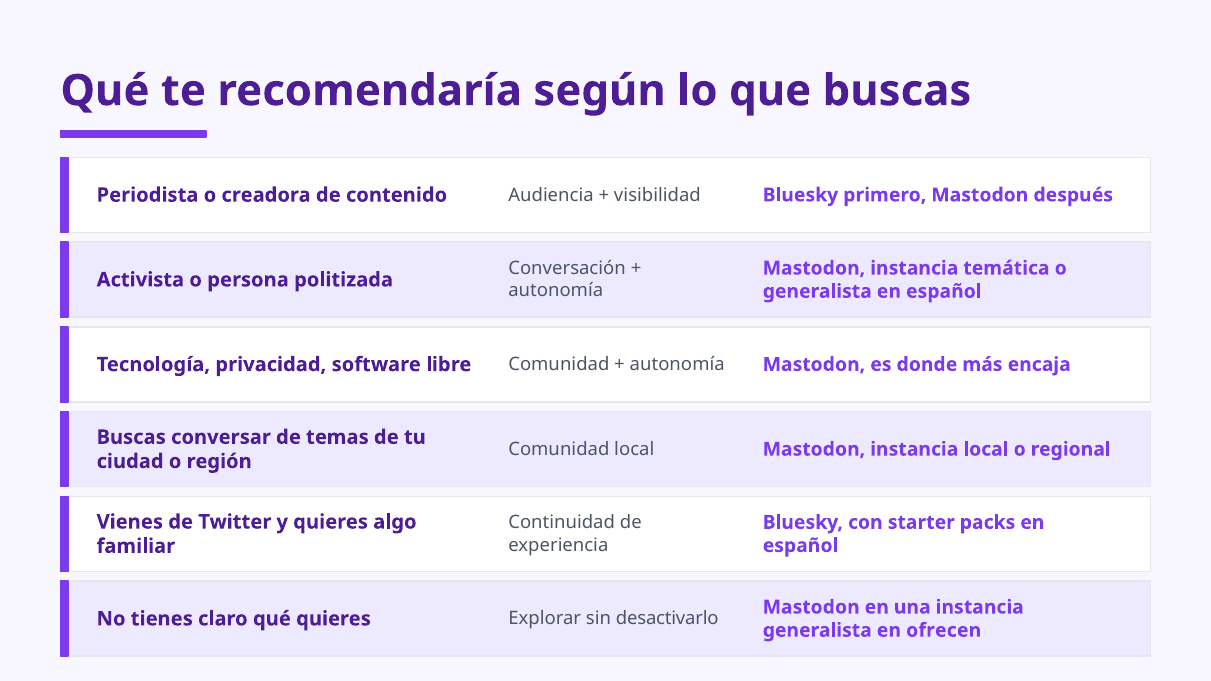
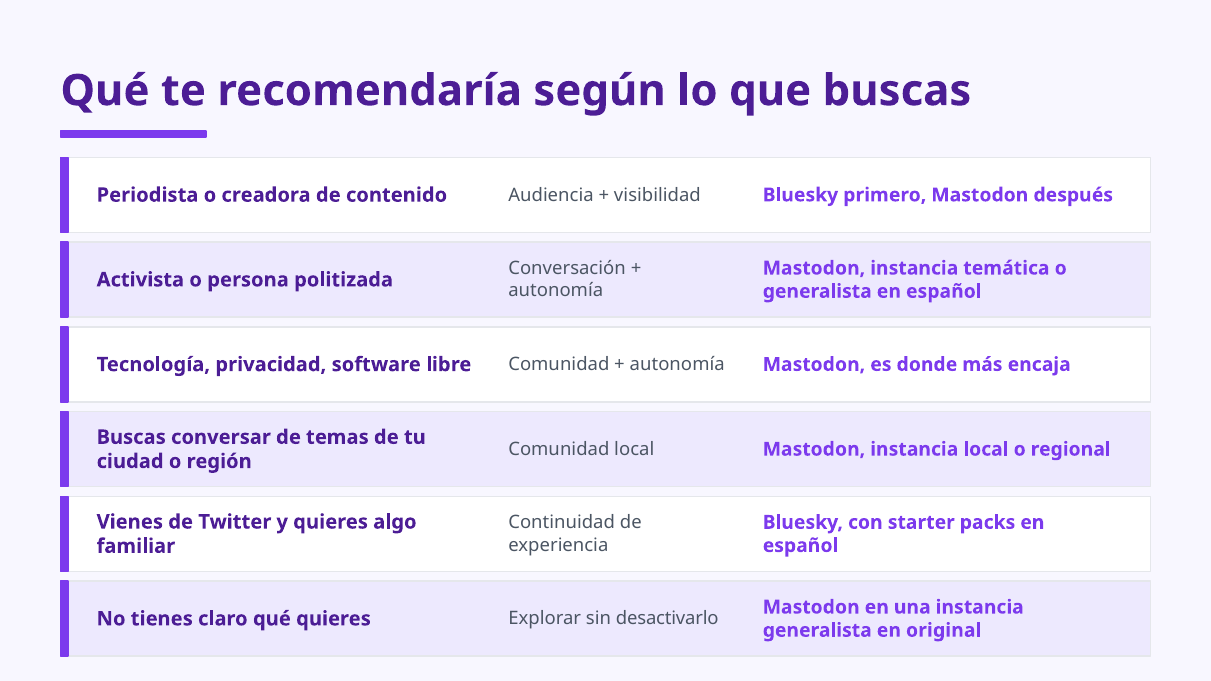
ofrecen: ofrecen -> original (944, 631)
